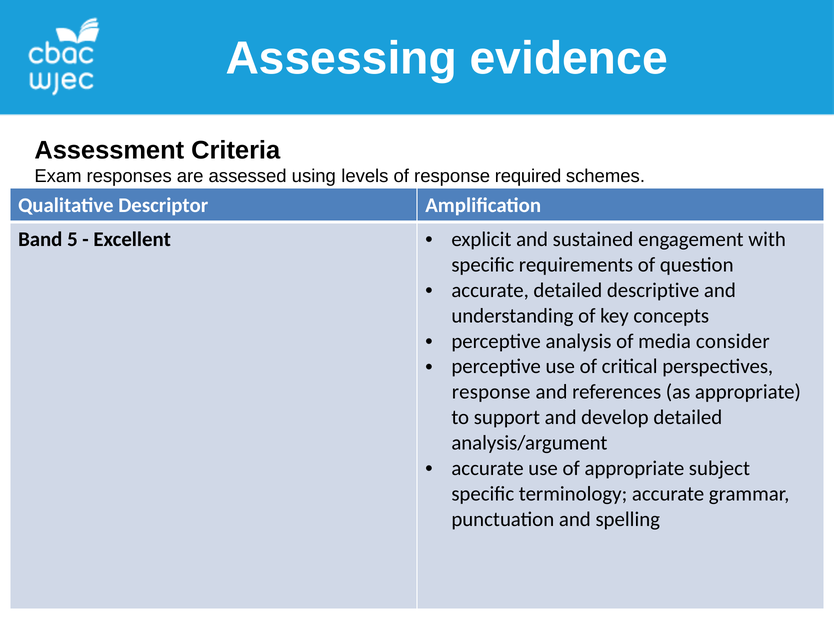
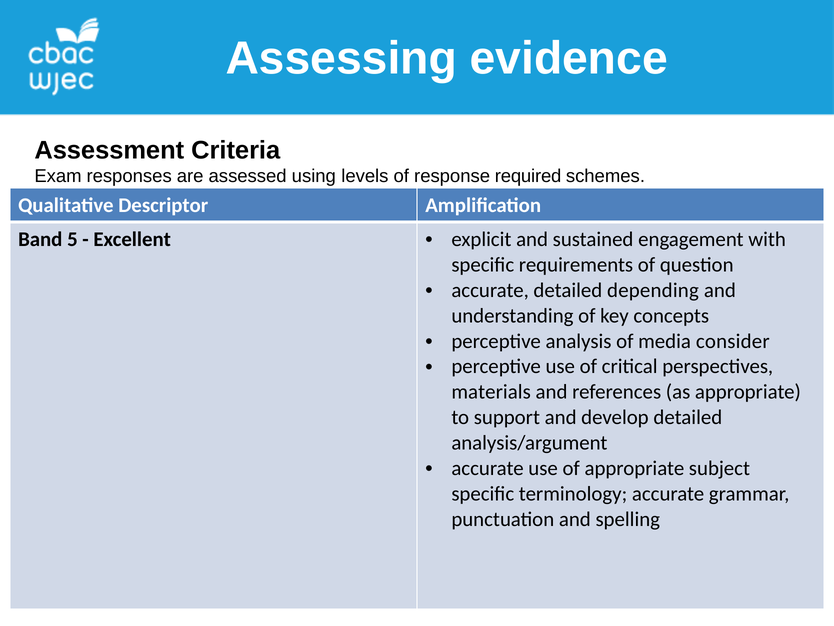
descriptive: descriptive -> depending (653, 290)
response: response -> materials (491, 392)
